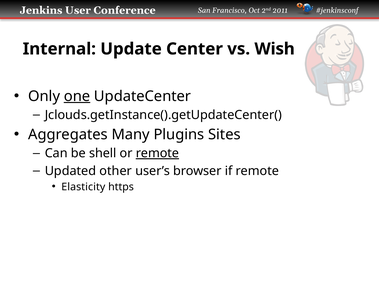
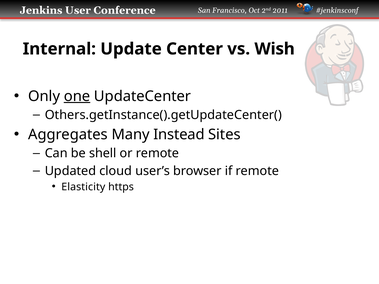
Jclouds.getInstance().getUpdateCenter(: Jclouds.getInstance().getUpdateCenter( -> Others.getInstance().getUpdateCenter( (163, 115)
Plugins: Plugins -> Instead (179, 135)
remote underline: present -> none (157, 153)
other: other -> cloud (116, 171)
